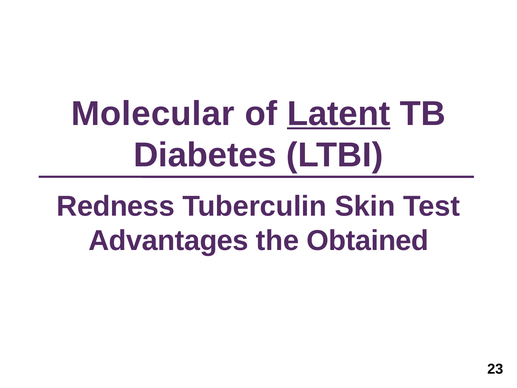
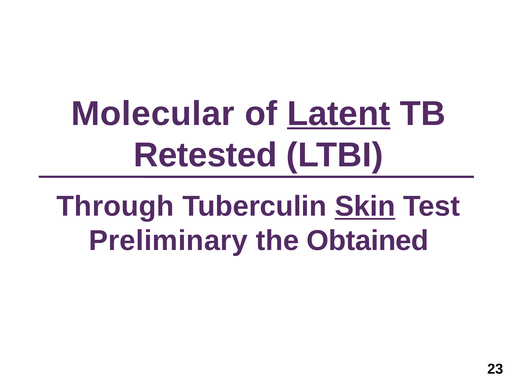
Diabetes: Diabetes -> Retested (205, 155)
Redness: Redness -> Through (115, 206)
Skin underline: none -> present (365, 206)
Advantages: Advantages -> Preliminary (168, 241)
